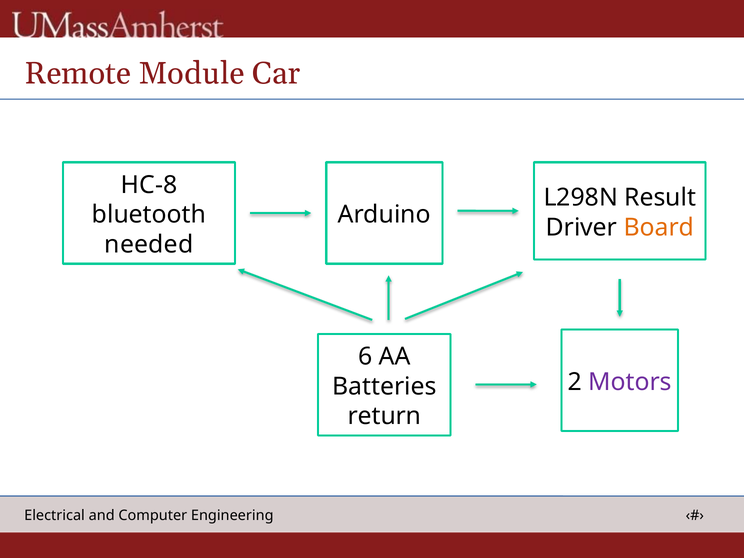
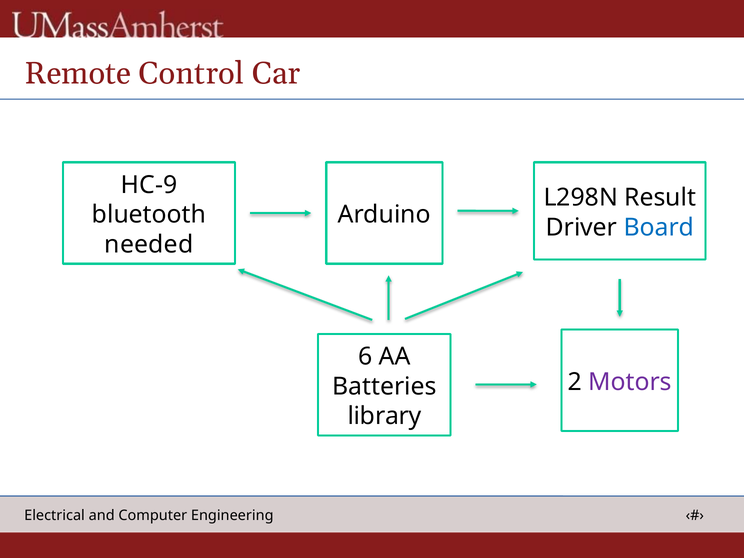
Module: Module -> Control (192, 73)
HC-8: HC-8 -> HC-9 (149, 185)
Board colour: orange -> blue (659, 227)
return: return -> library (385, 416)
